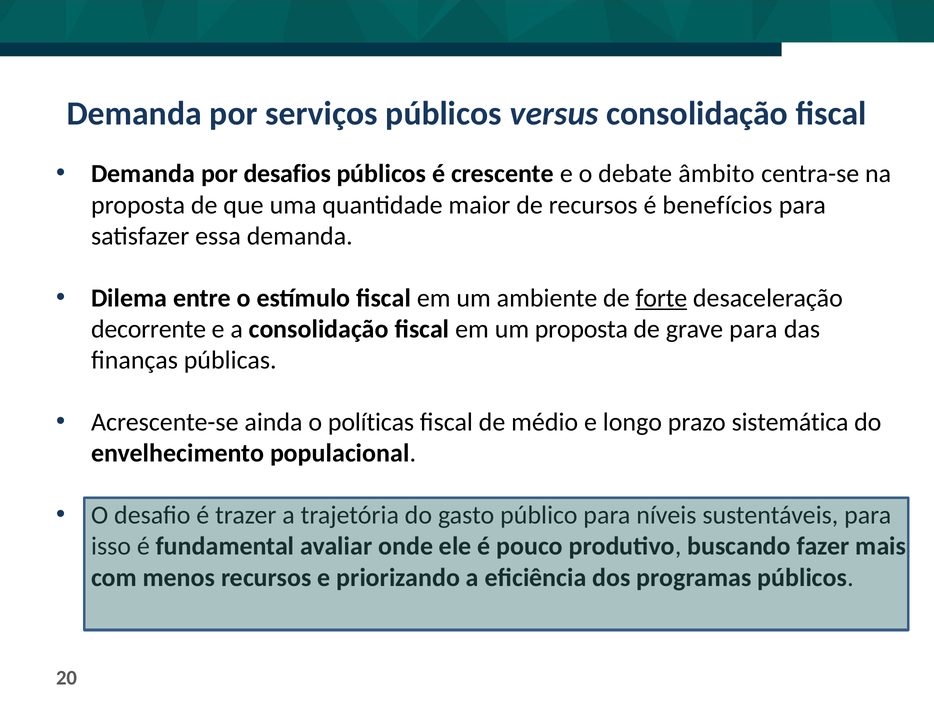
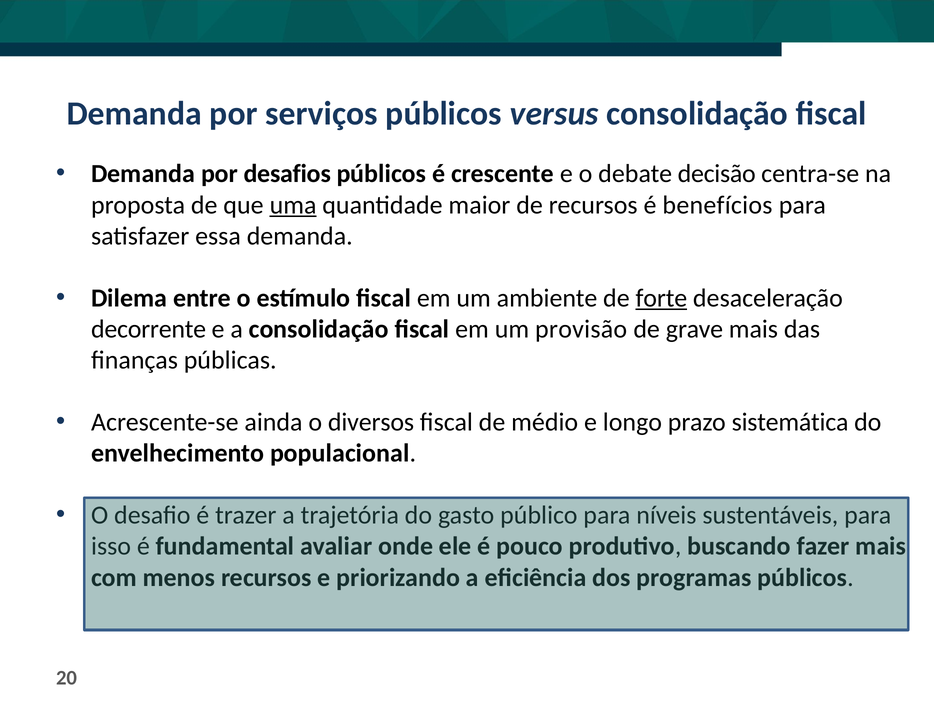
âmbito: âmbito -> decisão (717, 174)
uma underline: none -> present (293, 205)
um proposta: proposta -> provisão (581, 329)
grave para: para -> mais (753, 329)
políticas: políticas -> diversos (371, 422)
